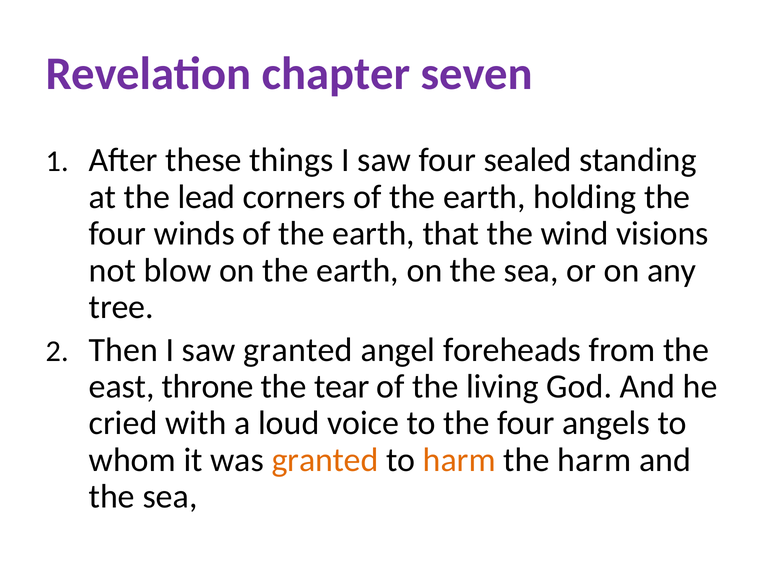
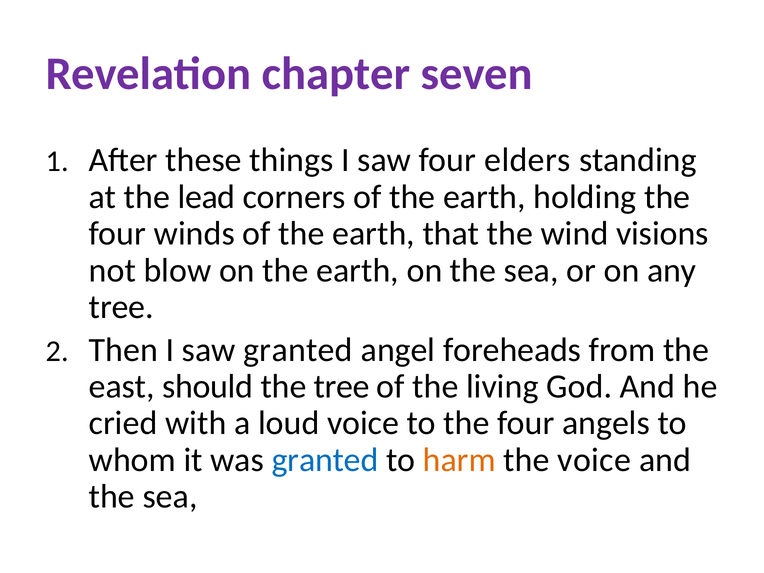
sealed: sealed -> elders (527, 160)
throne: throne -> should (208, 387)
the tear: tear -> tree (342, 387)
granted colour: orange -> blue (325, 460)
the harm: harm -> voice (594, 460)
